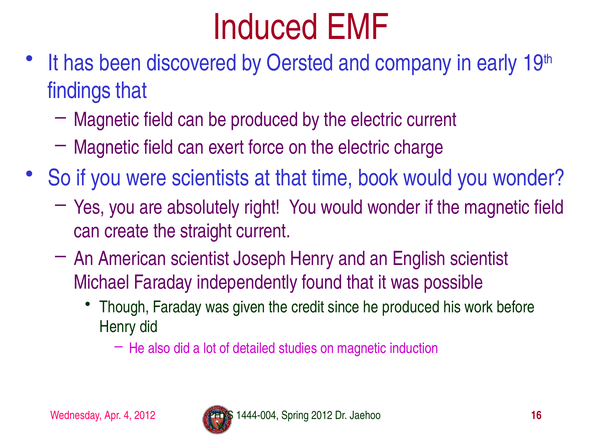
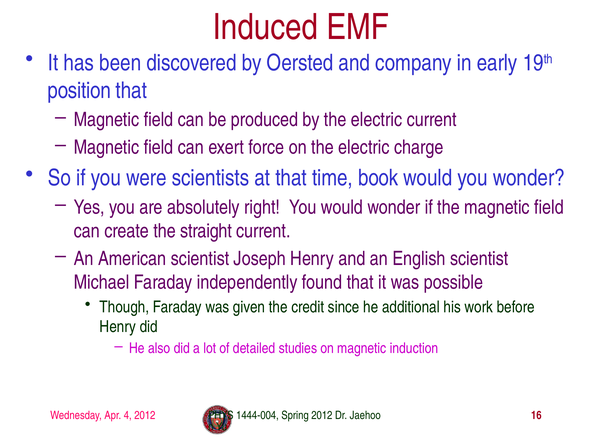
findings: findings -> position (79, 90)
he produced: produced -> additional (411, 307)
